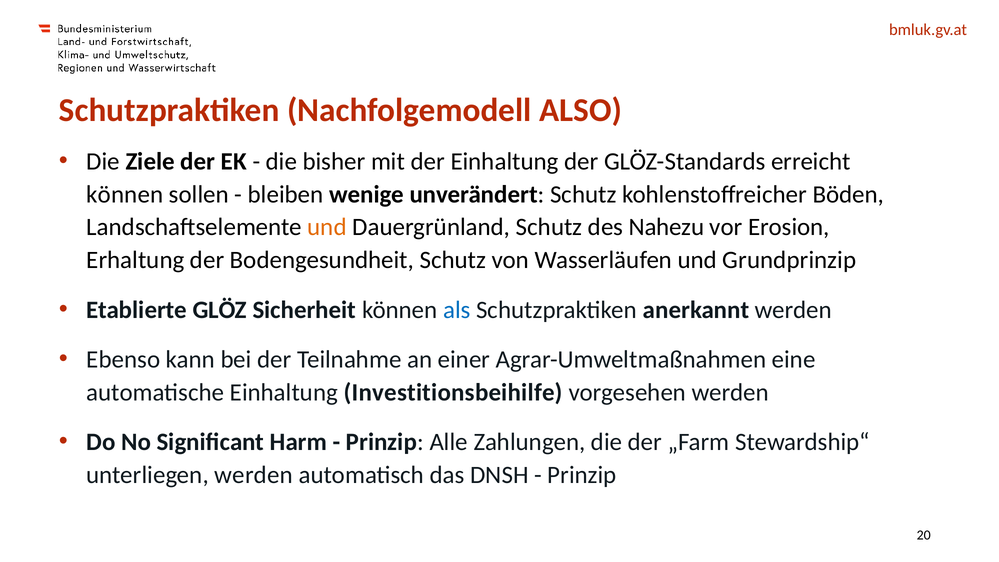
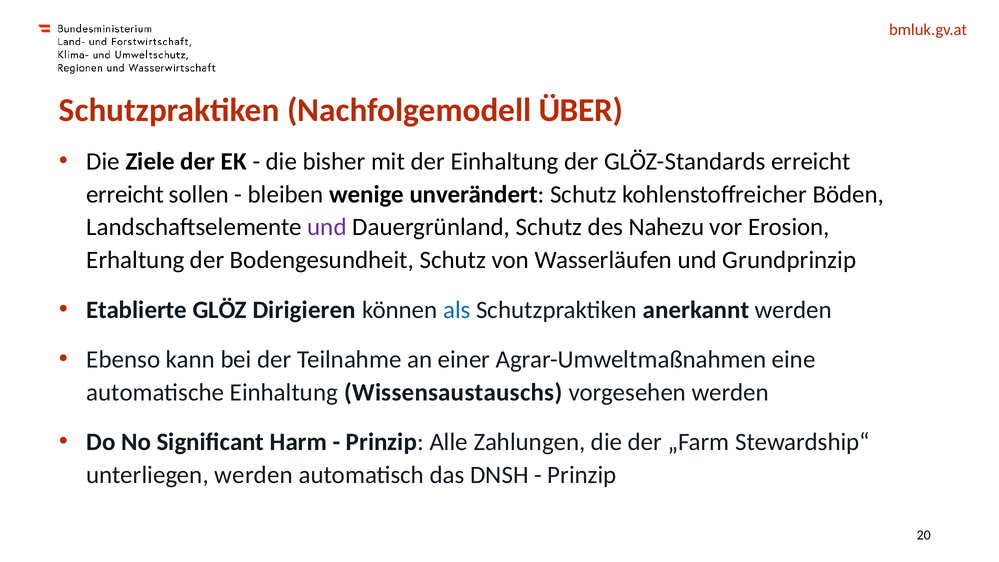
ALSO: ALSO -> ÜBER (581, 110)
können: können -> erreicht (125, 194)
und colour: orange -> purple (327, 227)
Sicherheit: Sicherheit -> Dirigieren (304, 310)
Investitionsbeihilfe: Investitionsbeihilfe -> Wissensaustauschs (453, 392)
